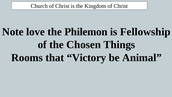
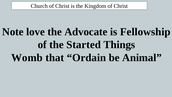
Philemon: Philemon -> Advocate (86, 32)
Chosen: Chosen -> Started (84, 45)
Rooms: Rooms -> Womb (27, 57)
Victory: Victory -> Ordain (86, 57)
